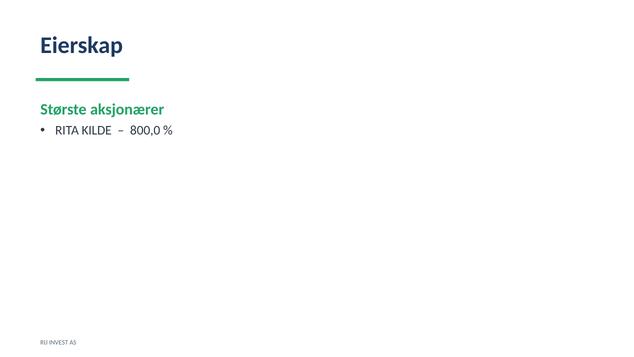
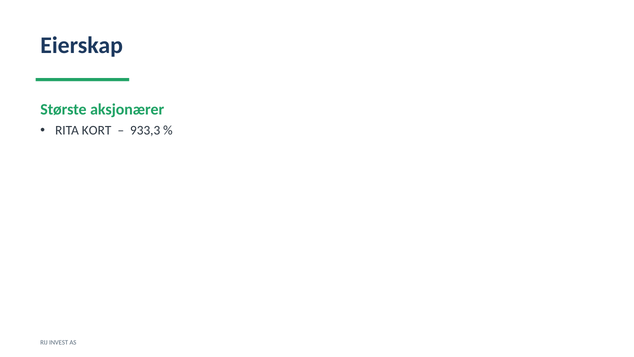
KILDE: KILDE -> KORT (97, 130)
800,0: 800,0 -> 933,3 (145, 130)
